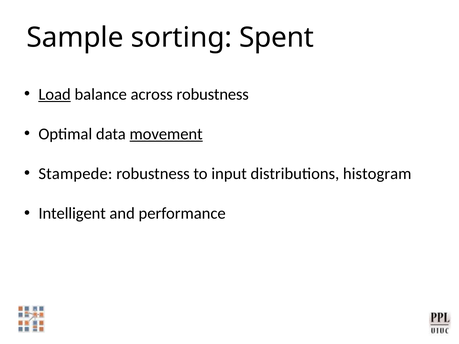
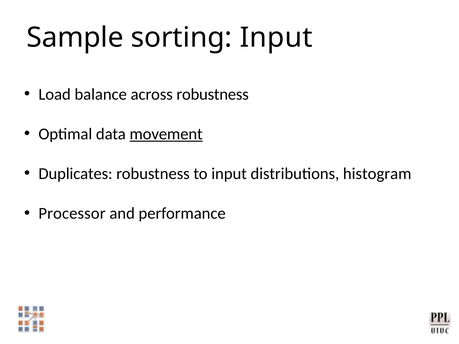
sorting Spent: Spent -> Input (276, 38)
Load underline: present -> none (55, 94)
Stampede: Stampede -> Duplicates (76, 174)
Intelligent: Intelligent -> Processor (72, 214)
